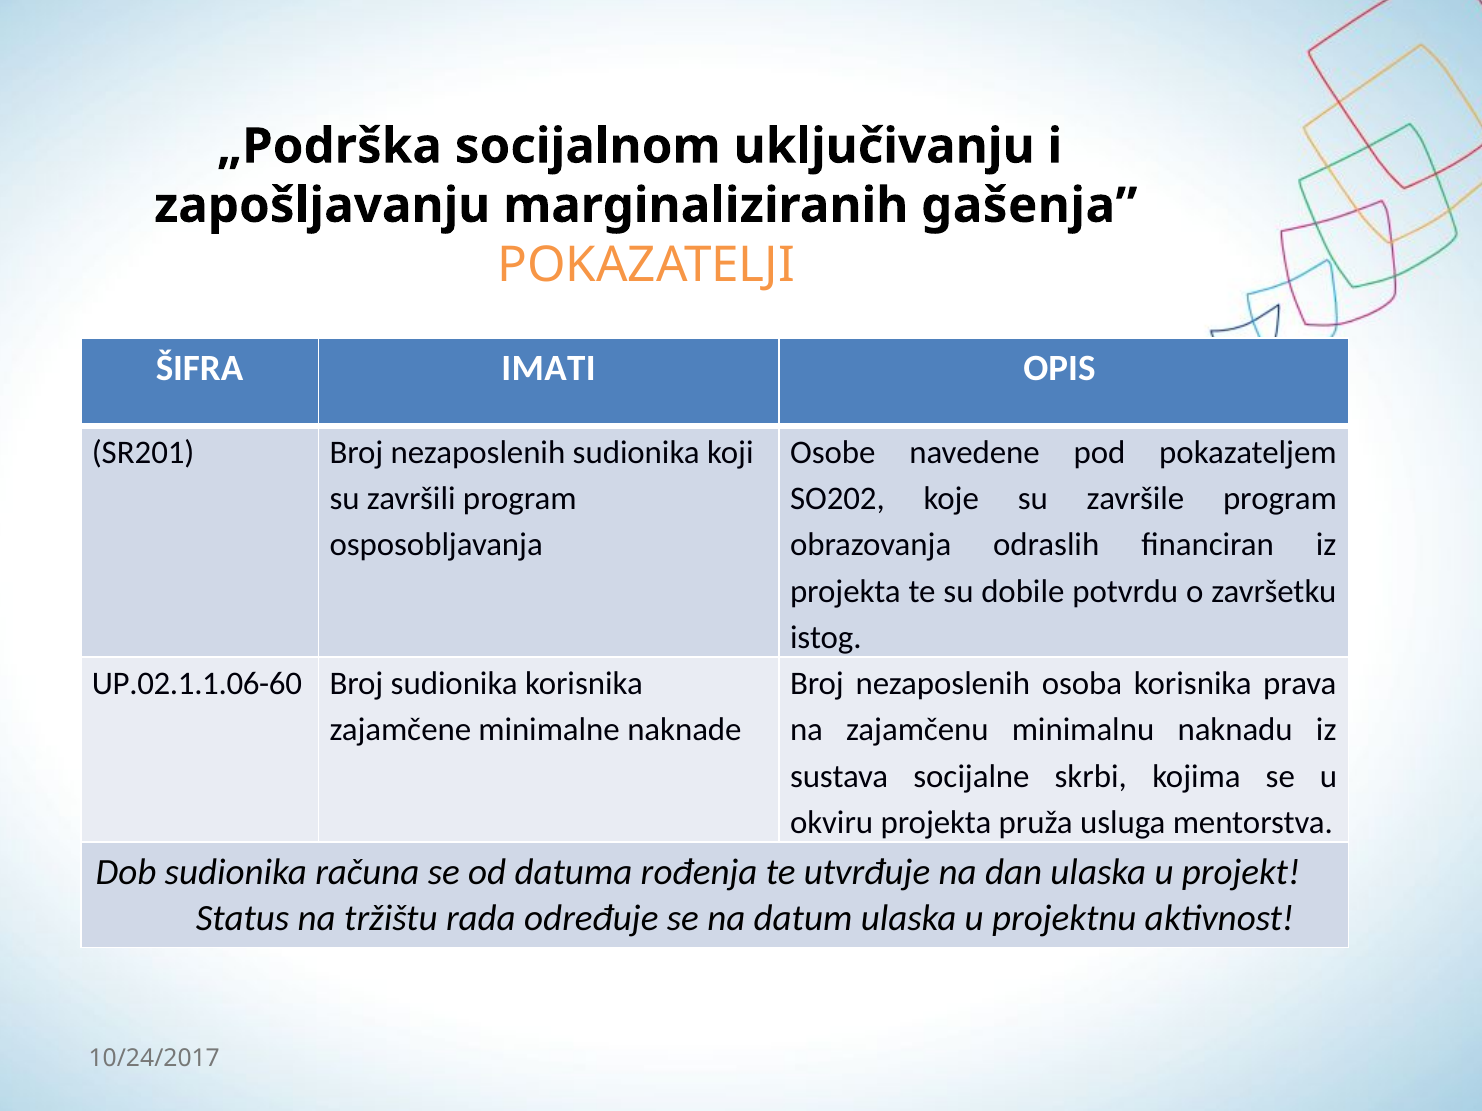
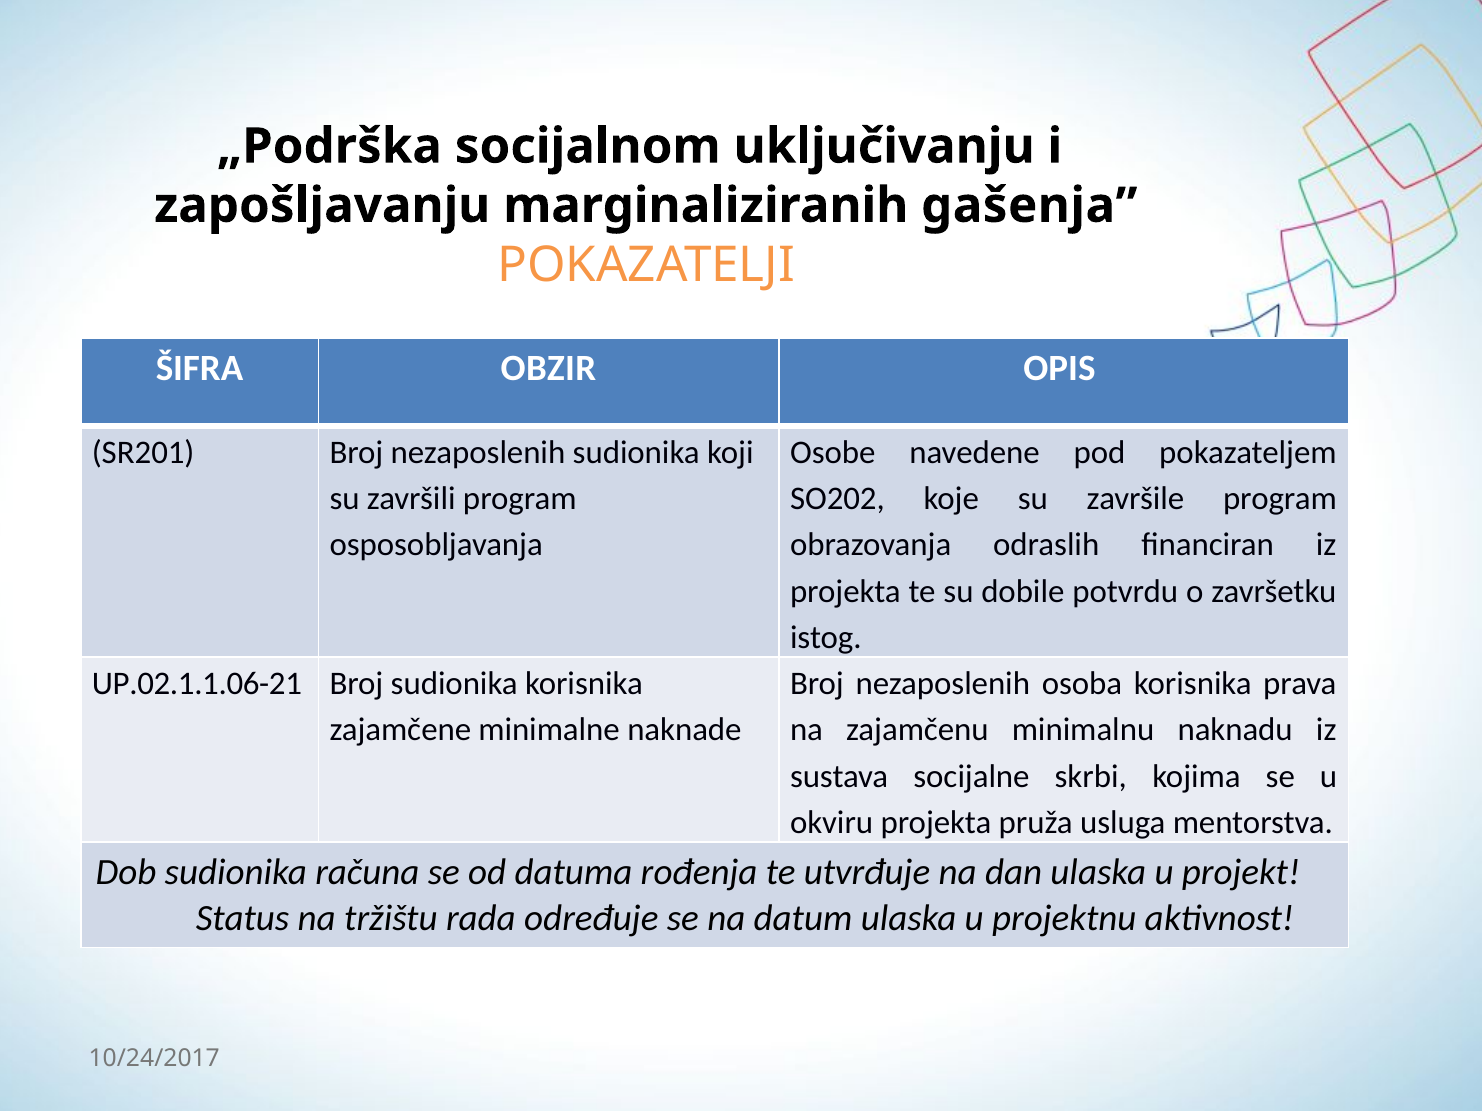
IMATI: IMATI -> OBZIR (548, 369)
UP.02.1.1.06-60: UP.02.1.1.06-60 -> UP.02.1.1.06-21 (197, 684)
